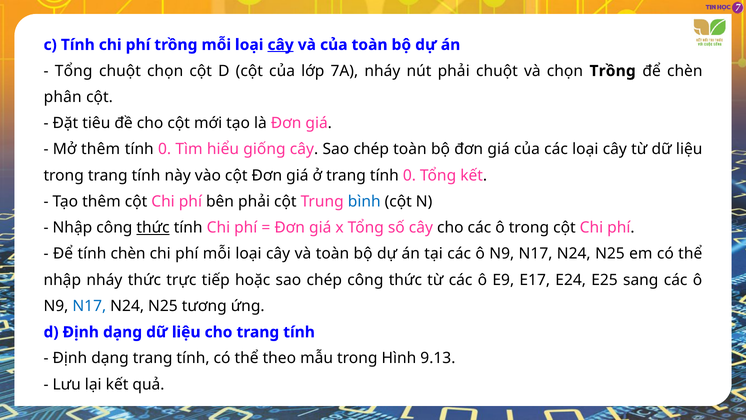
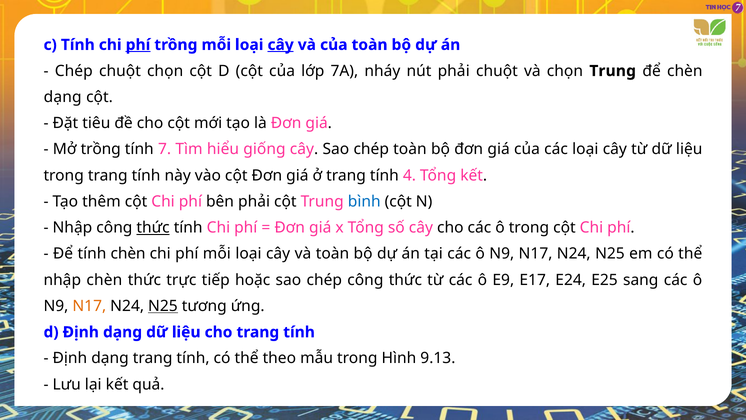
phí underline: none -> present (138, 45)
Tổng: Tổng -> Chép (74, 71)
Trồng: Trồng -> Trung (613, 71)
phân: phân -> dạng (63, 97)
Mở thêm: thêm -> trồng (101, 149)
0: 0 -> 7 (165, 149)
trang tính 0: 0 -> 4 (409, 175)
nhập nháy: nháy -> chèn (104, 280)
N17 colour: blue -> orange (89, 306)
N25 underline: none -> present (163, 306)
